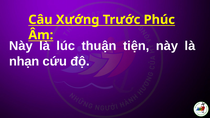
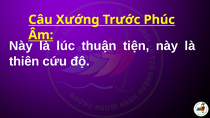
nhạn: nhạn -> thiên (24, 61)
